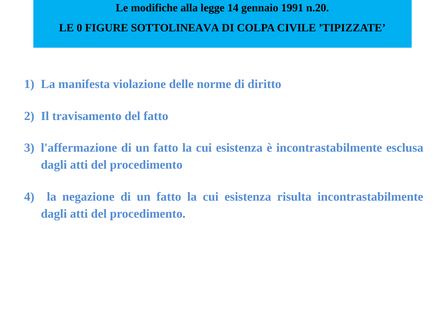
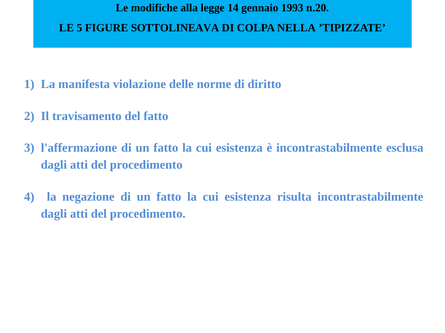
1991: 1991 -> 1993 (292, 8)
0: 0 -> 5 (79, 28)
CIVILE: CIVILE -> NELLA (296, 28)
